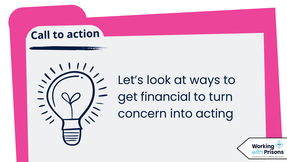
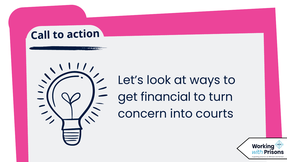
acting: acting -> courts (215, 113)
